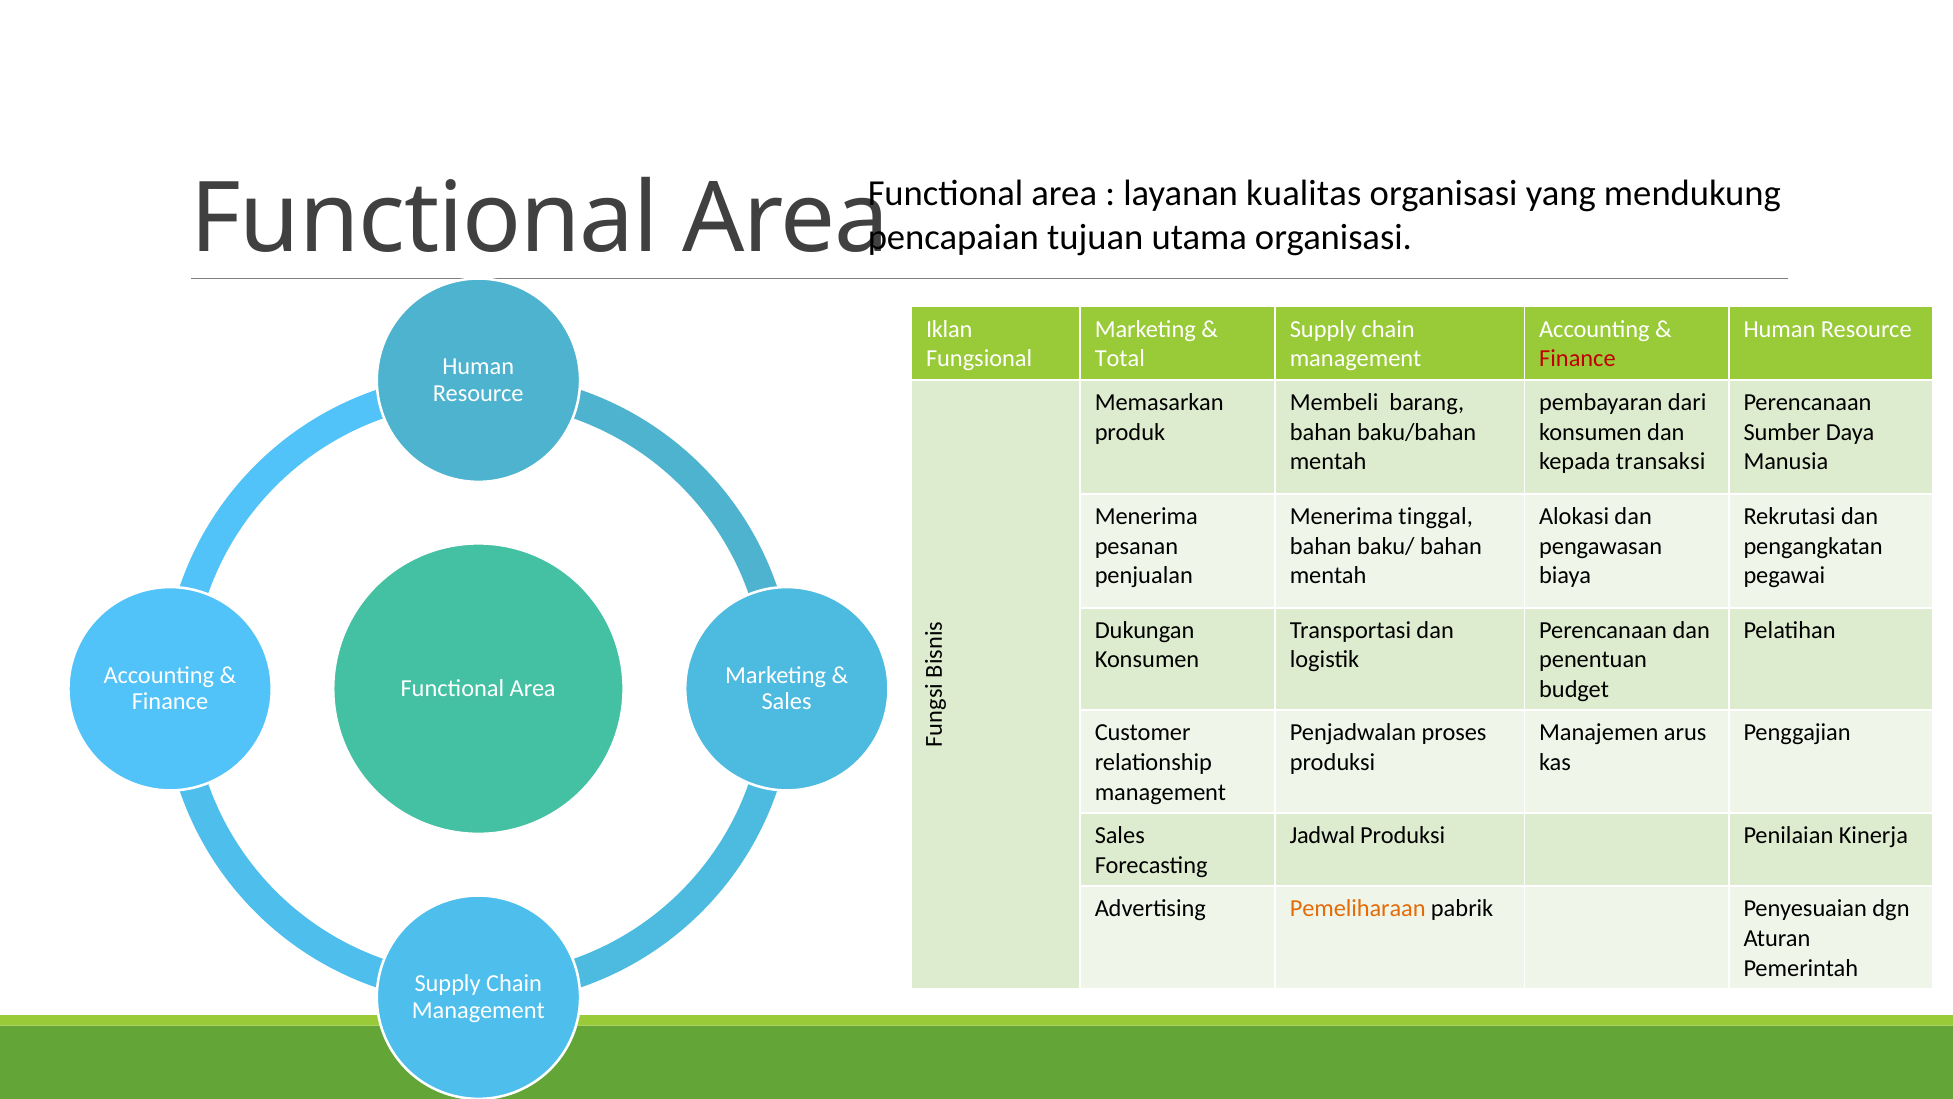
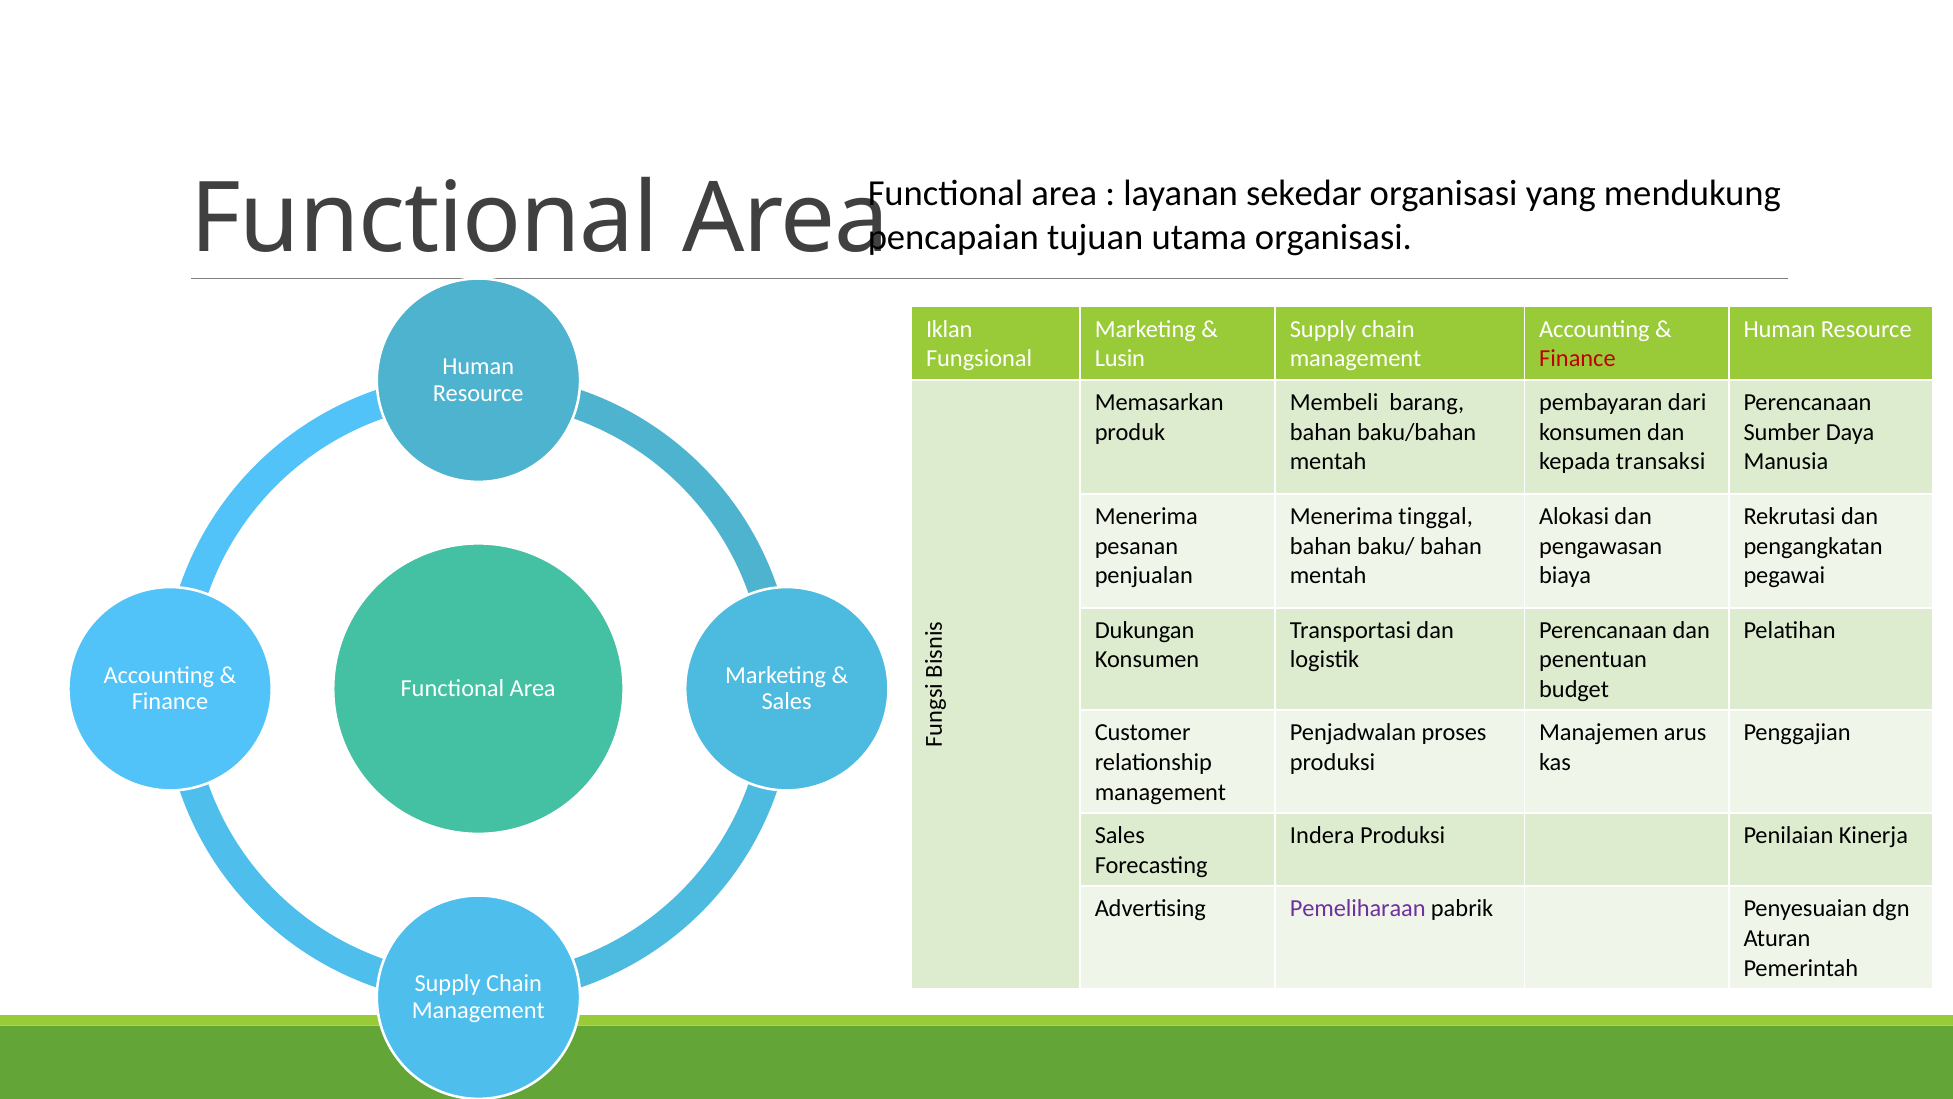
kualitas: kualitas -> sekedar (1304, 194)
Total: Total -> Lusin (1120, 359)
Jadwal: Jadwal -> Indera (1322, 835)
Pemeliharaan colour: orange -> purple (1358, 908)
